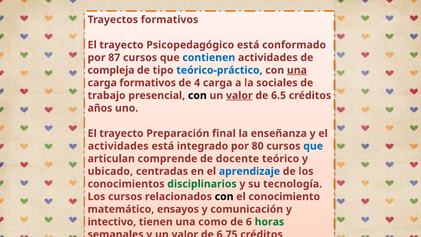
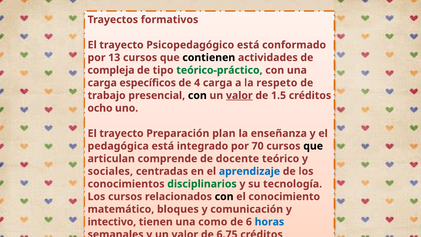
87: 87 -> 13 (114, 58)
contienen colour: blue -> black (209, 58)
teórico-práctico colour: blue -> green (219, 70)
una underline: present -> none (297, 70)
carga formativos: formativos -> específicos (148, 83)
sociales: sociales -> respeto (277, 83)
6.5: 6.5 -> 1.5 (279, 95)
años: años -> ocho (100, 108)
final: final -> plan (224, 133)
actividades: actividades -> pedagógica (118, 146)
80: 80 -> 70 (258, 146)
que colour: blue -> black (313, 146)
ubicado: ubicado -> sociales (110, 171)
ensayos: ensayos -> bloques (178, 209)
horas colour: green -> blue (269, 222)
